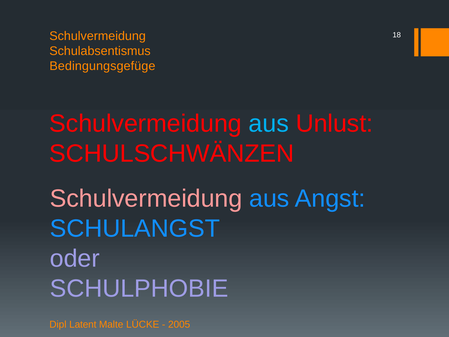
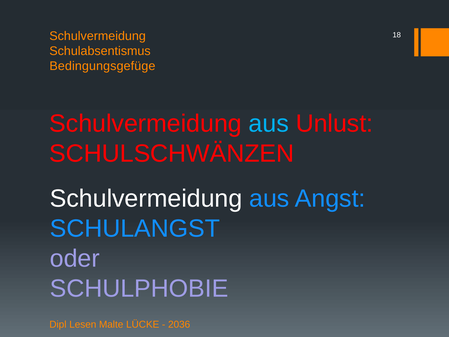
Schulvermeidung colour: pink -> white (146, 199)
Latent: Latent -> Lesen (83, 324)
2005: 2005 -> 2036 (179, 324)
